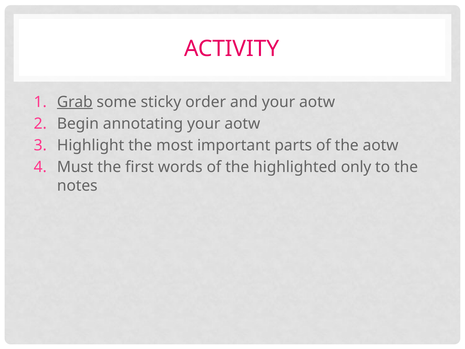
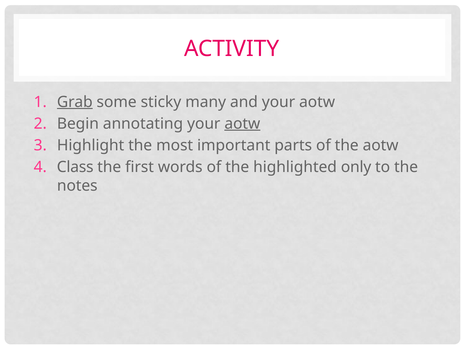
order: order -> many (206, 102)
aotw underline: none -> present (242, 124)
Must: Must -> Class (75, 167)
